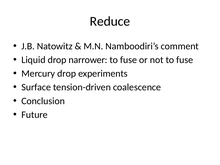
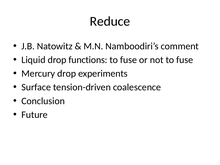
narrower: narrower -> functions (88, 60)
